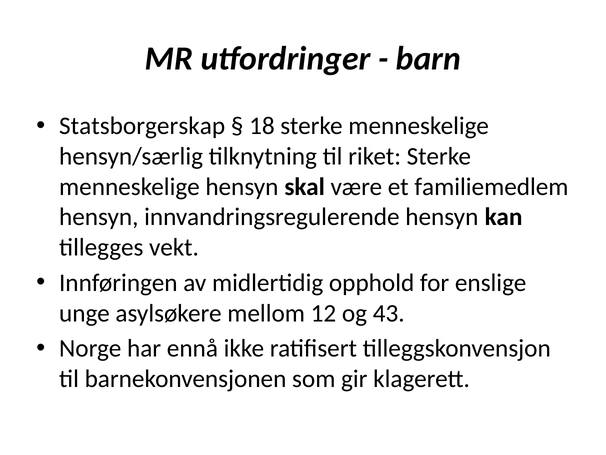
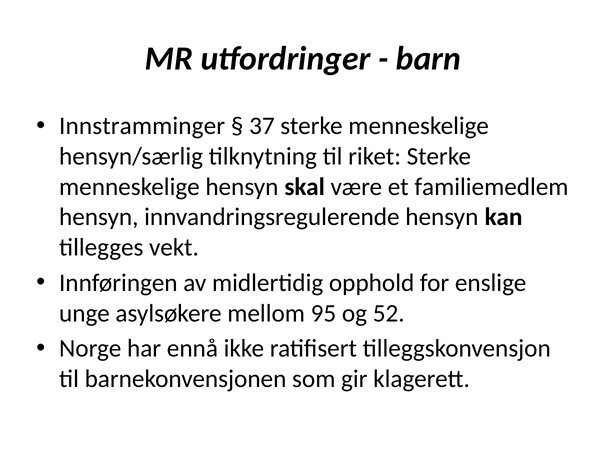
Statsborgerskap: Statsborgerskap -> Innstramminger (142, 126)
18: 18 -> 37 (262, 126)
12: 12 -> 95 (323, 313)
43: 43 -> 52 (389, 313)
